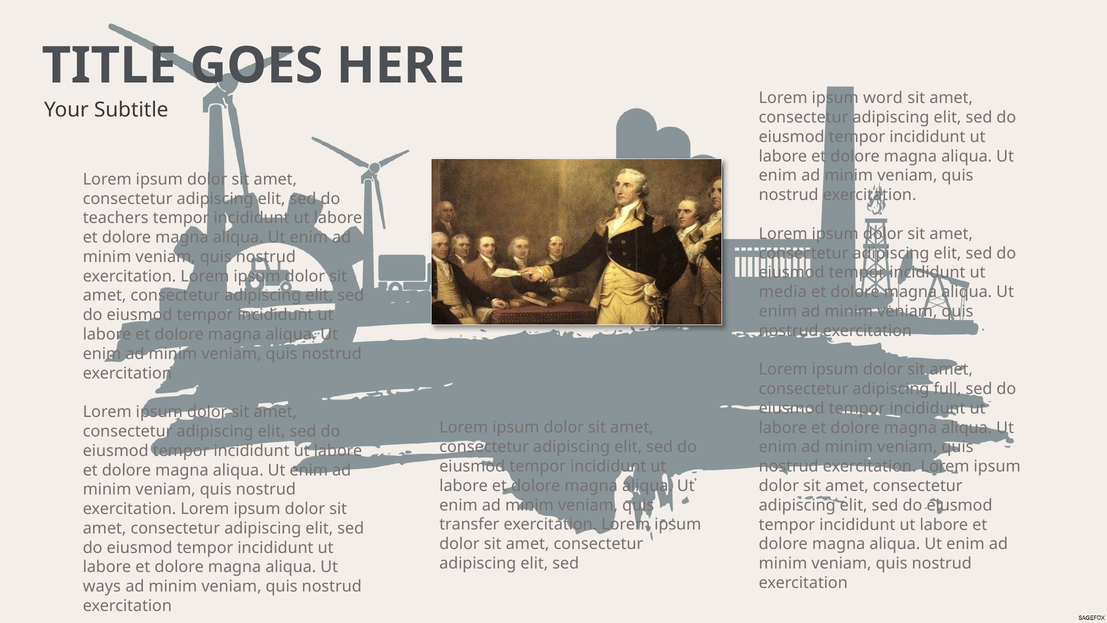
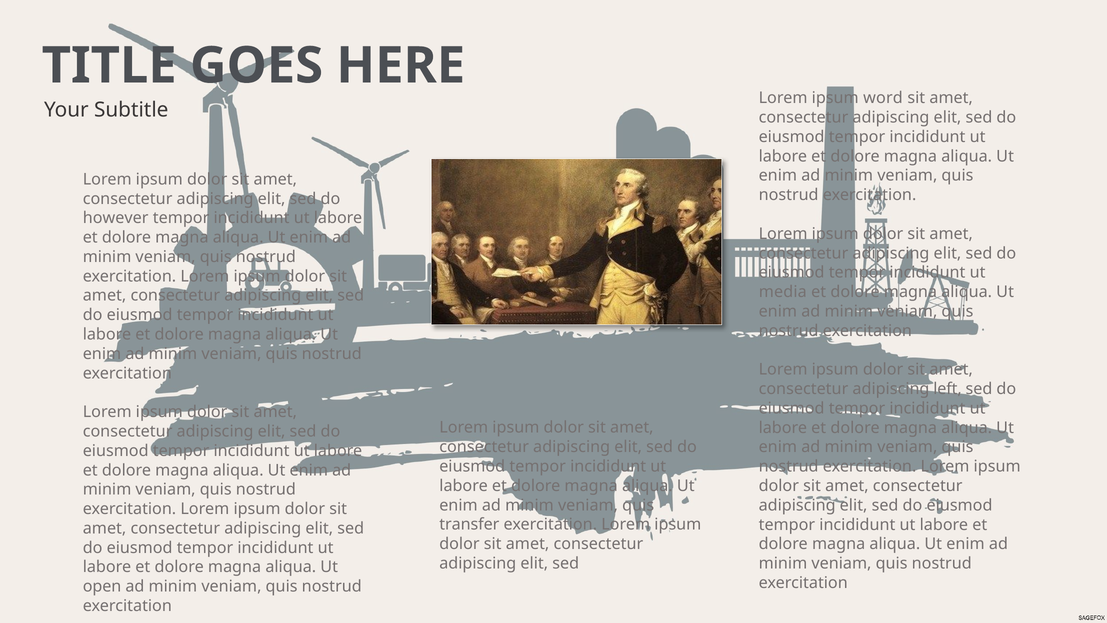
teachers: teachers -> however (116, 218)
full: full -> left (948, 389)
ways: ways -> open (102, 586)
